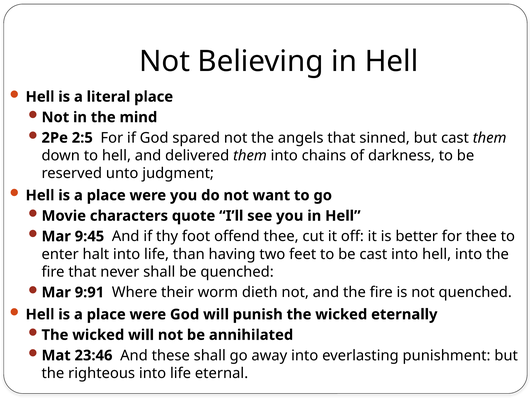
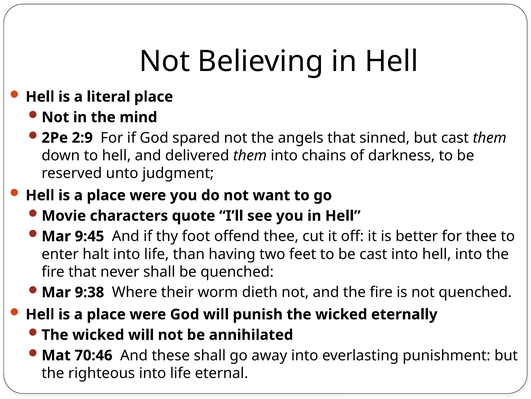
2:5: 2:5 -> 2:9 (82, 138)
9:91: 9:91 -> 9:38 (89, 292)
23:46: 23:46 -> 70:46 (93, 355)
